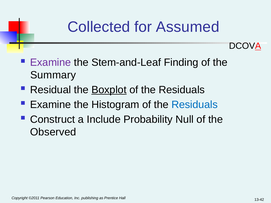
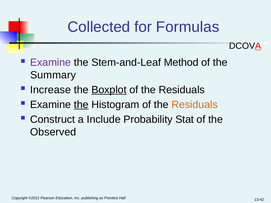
Assumed: Assumed -> Formulas (188, 27)
Finding: Finding -> Method (181, 63)
Residual: Residual -> Increase (51, 90)
the underline: none -> present (81, 105)
Residuals colour: blue -> orange (195, 105)
Null: Null -> Stat (185, 119)
